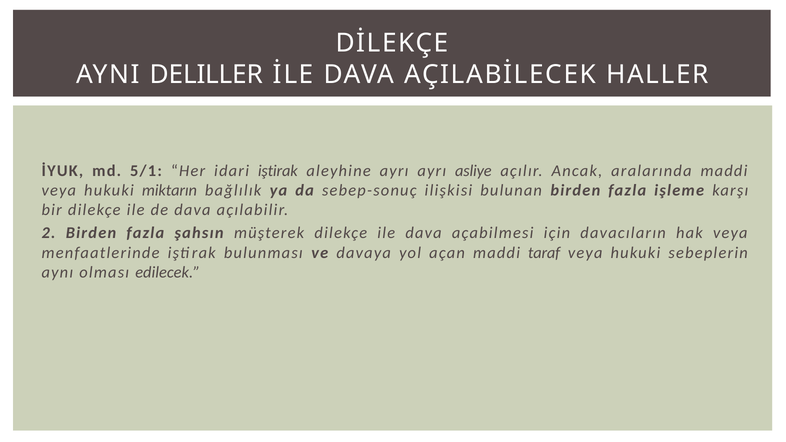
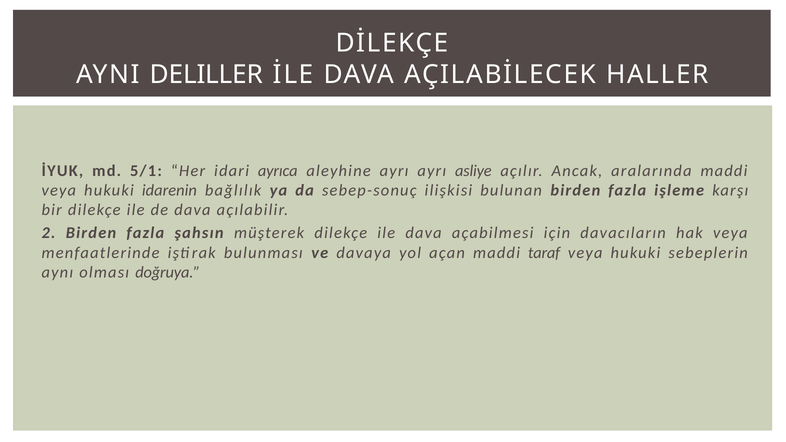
idari iştirak: iştirak -> ayrıca (278, 171)
miktarın: miktarın -> idarenin (169, 190)
edilecek: edilecek -> doğruya (168, 272)
